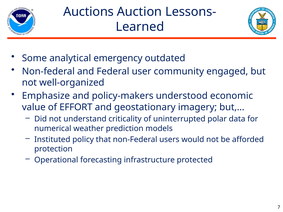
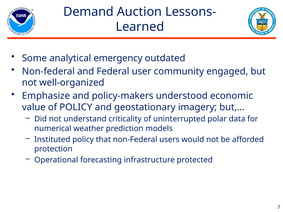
Auctions: Auctions -> Demand (88, 12)
of EFFORT: EFFORT -> POLICY (76, 107)
